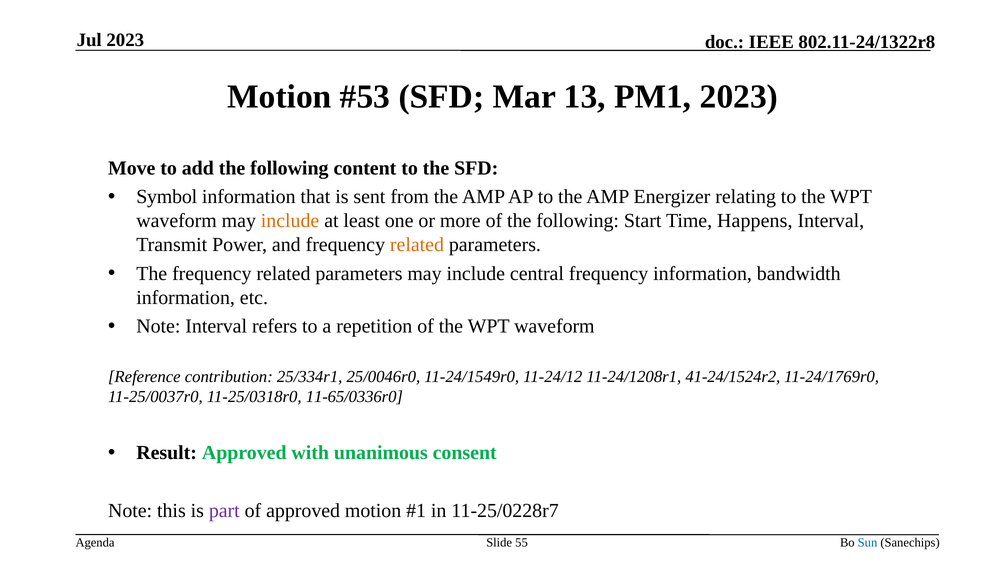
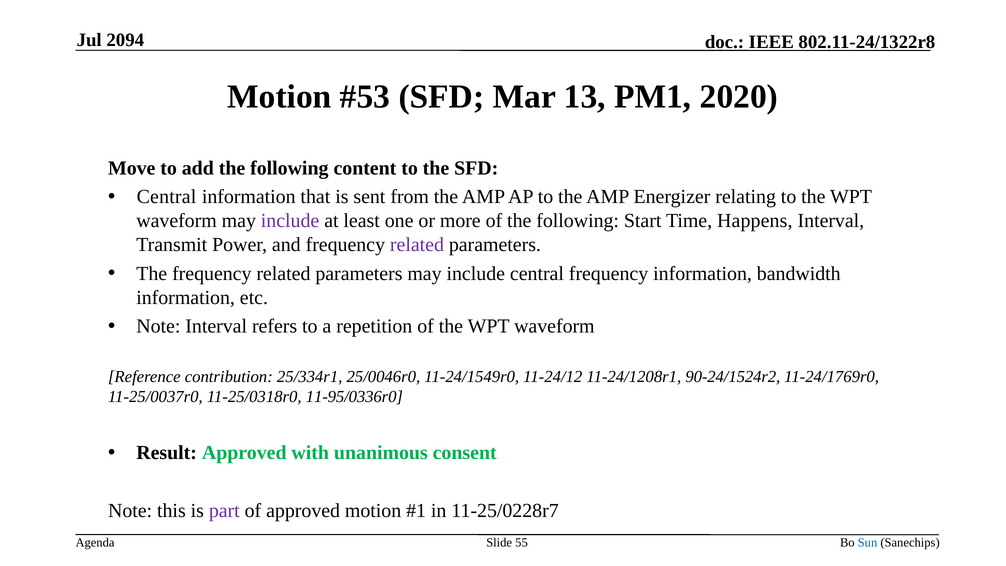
Jul 2023: 2023 -> 2094 (125, 40)
PM1 2023: 2023 -> 2020 (739, 97)
Symbol: Symbol -> Central (167, 197)
include colour: orange -> purple (290, 221)
related colour: orange -> purple (417, 245)
41-24/1524r2: 41-24/1524r2 -> 90-24/1524r2 (733, 377)
11-65/0336r0: 11-65/0336r0 -> 11-95/0336r0 (354, 397)
